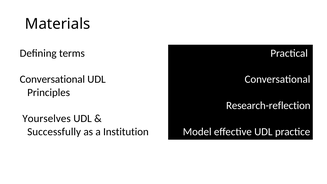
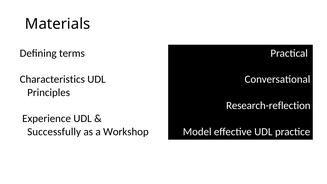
Conversational: Conversational -> Characteristics (52, 79)
Yourselves: Yourselves -> Experience (47, 119)
Institution: Institution -> Workshop (126, 132)
